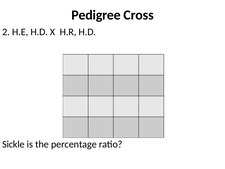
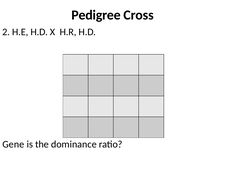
Sickle: Sickle -> Gene (13, 144)
percentage: percentage -> dominance (74, 144)
